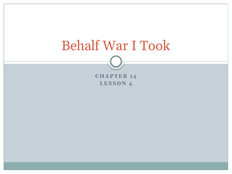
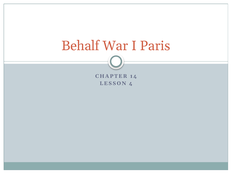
Took: Took -> Paris (155, 46)
